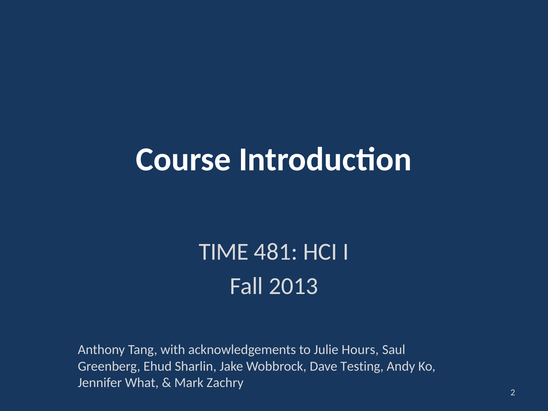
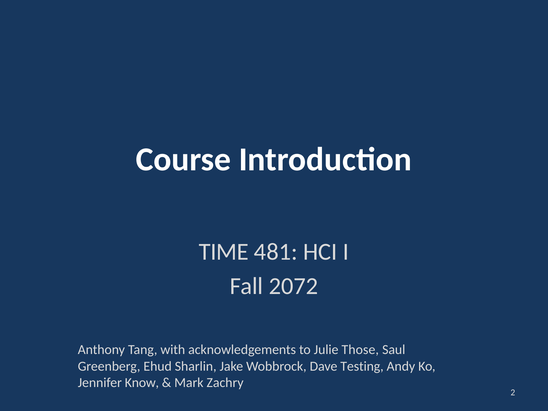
2013: 2013 -> 2072 (293, 286)
Hours: Hours -> Those (360, 350)
What: What -> Know (142, 383)
